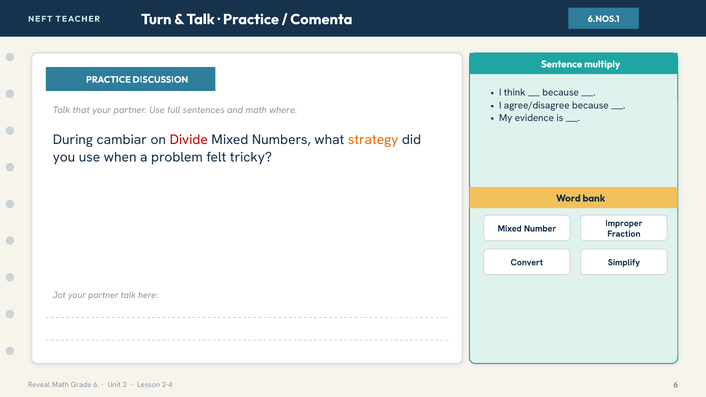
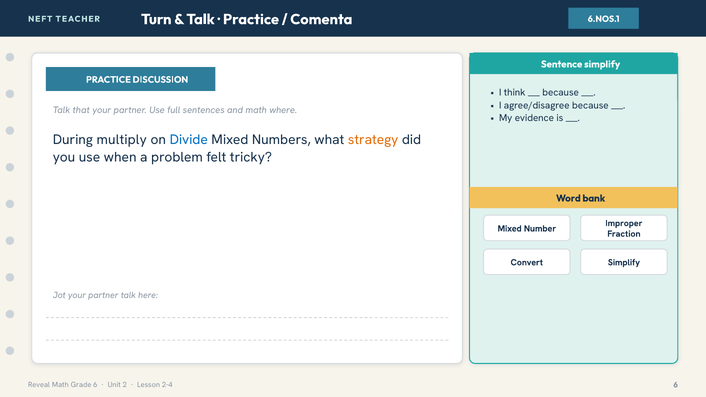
multiply: multiply -> simplify (602, 64)
cambiar: cambiar -> multiply (122, 140)
Divide colour: red -> blue (189, 140)
